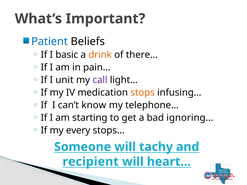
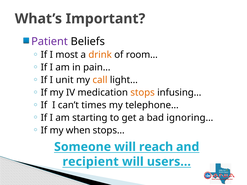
Patient colour: blue -> purple (50, 42)
basic: basic -> most (67, 55)
there…: there… -> room… (142, 55)
call colour: purple -> orange (100, 80)
know: know -> times (94, 105)
every: every -> when (78, 131)
tachy: tachy -> reach (156, 147)
heart…: heart… -> users… (169, 162)
